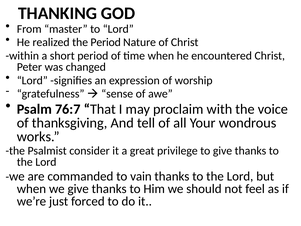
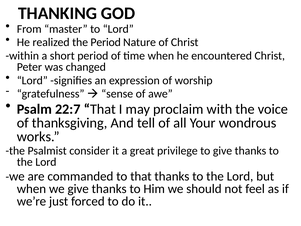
76:7: 76:7 -> 22:7 (68, 109)
to vain: vain -> that (141, 176)
